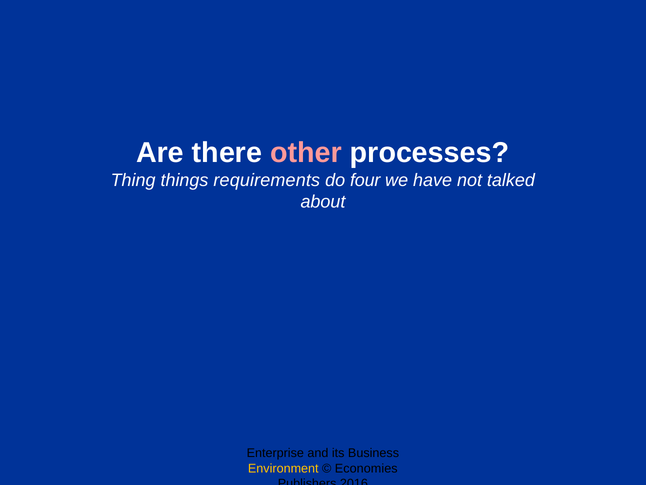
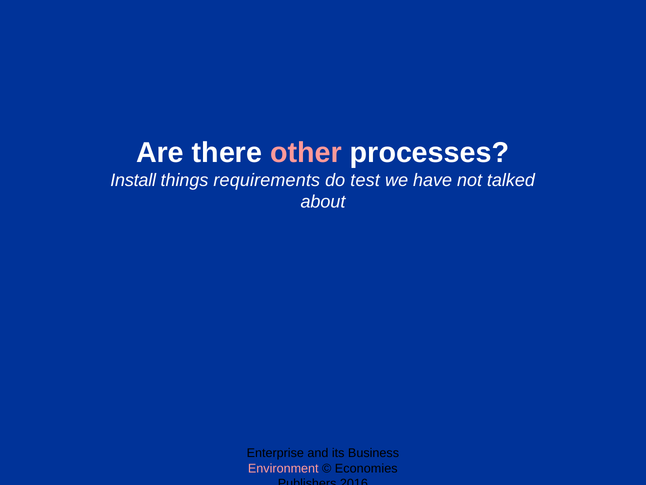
Thing: Thing -> Install (133, 180)
four: four -> test (365, 180)
Environment colour: yellow -> pink (283, 468)
